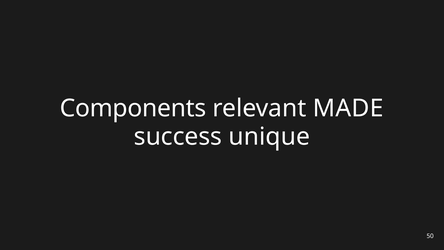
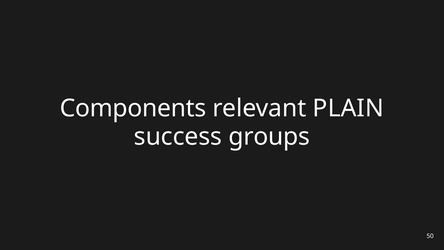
MADE: MADE -> PLAIN (348, 108)
unique: unique -> groups (269, 136)
